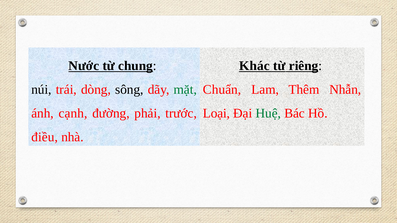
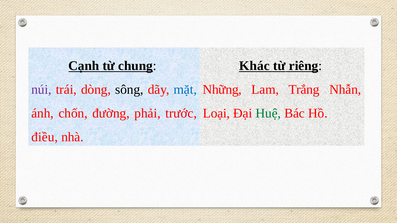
Nước: Nước -> Cạnh (84, 66)
núi colour: black -> purple (41, 90)
mặt colour: green -> blue (185, 90)
Chuẩn: Chuẩn -> Những (222, 90)
Thêm: Thêm -> Trắng (304, 90)
cạnh: cạnh -> chốn (73, 113)
